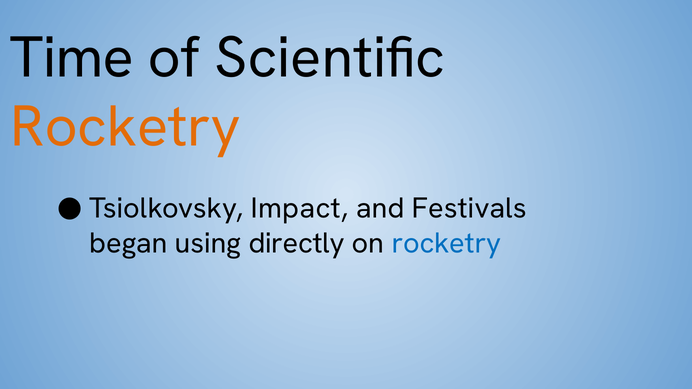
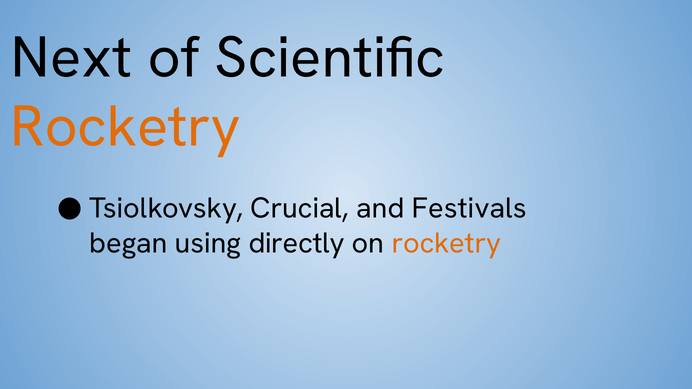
Time: Time -> Next (71, 58)
Impact: Impact -> Crucial (300, 209)
rocketry colour: blue -> orange (446, 243)
